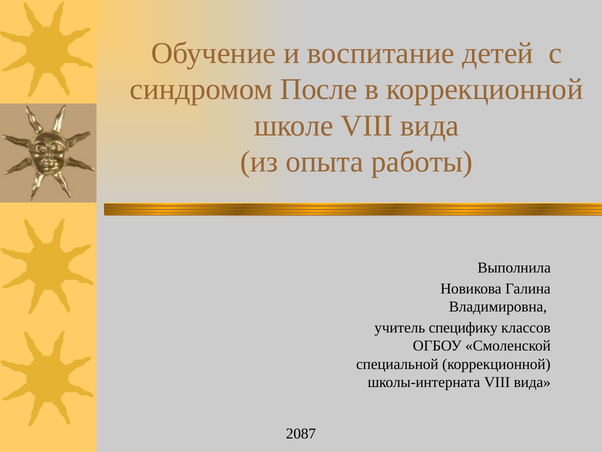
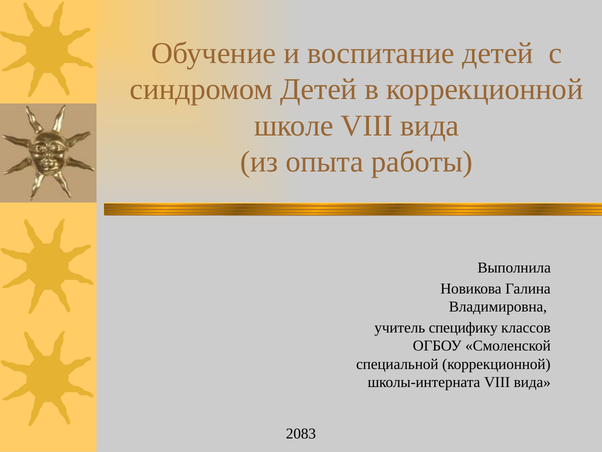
синдромом После: После -> Детей (319, 89)
2087: 2087 -> 2083 (301, 433)
